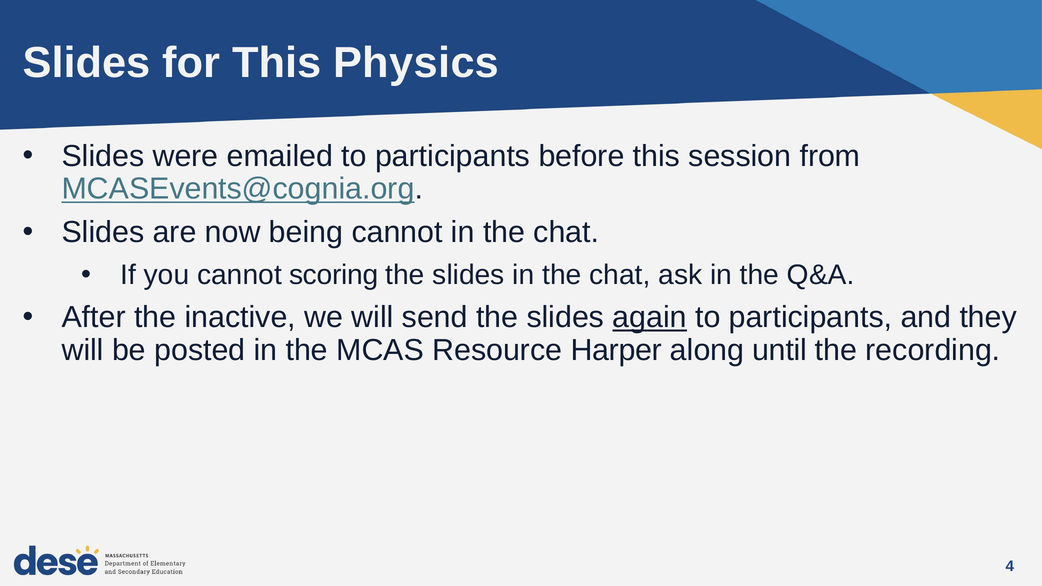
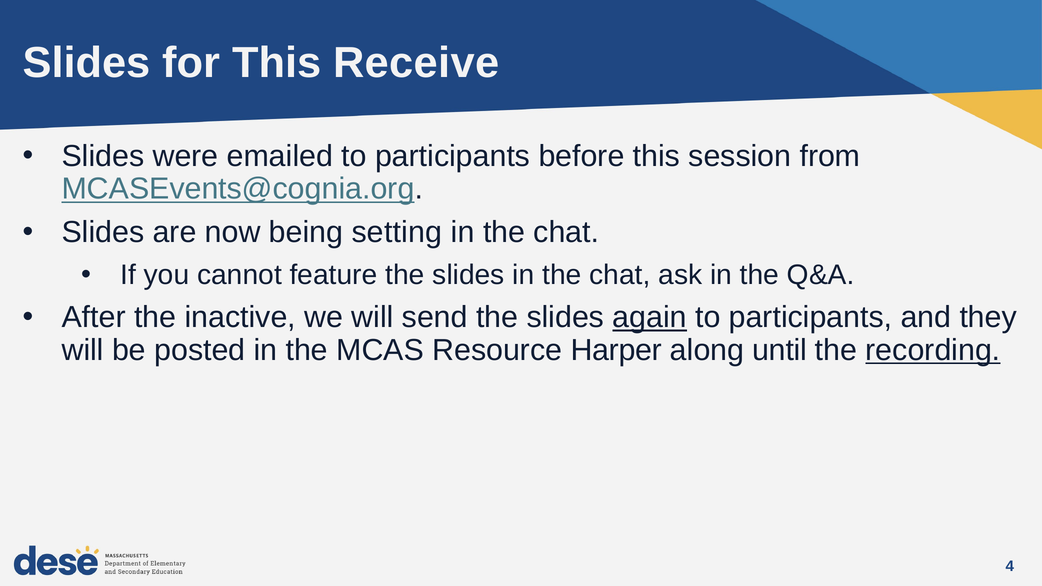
Physics: Physics -> Receive (416, 63)
being cannot: cannot -> setting (397, 232)
scoring: scoring -> feature (334, 275)
recording underline: none -> present (933, 350)
